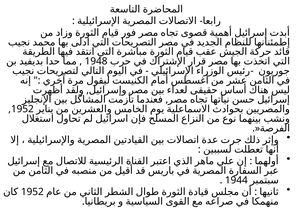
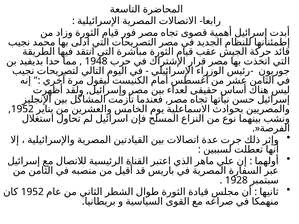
1944: 1944 -> 1928 (236, 180)
